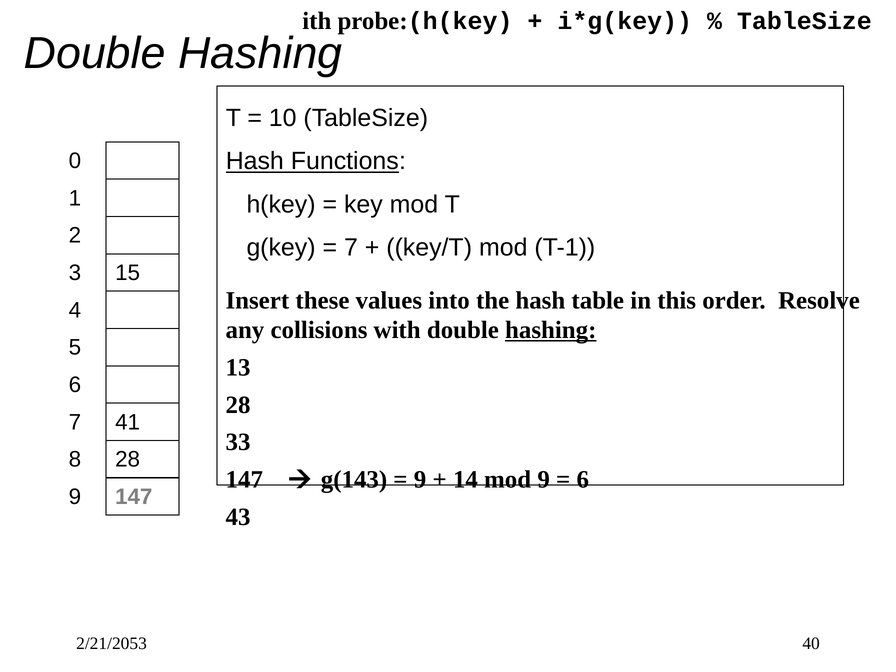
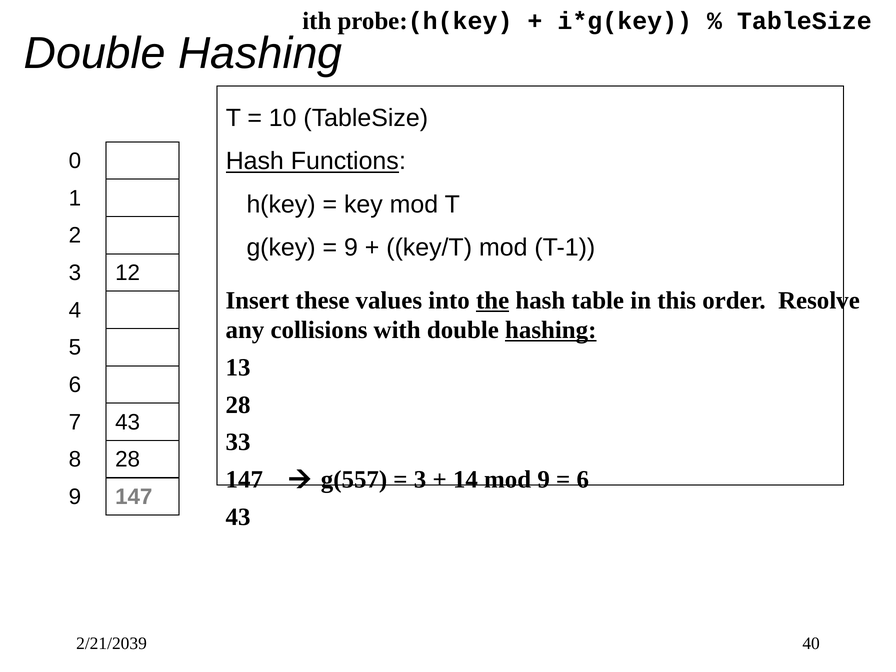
7: 7 -> 9 (351, 248)
15: 15 -> 12 (128, 273)
the underline: none -> present (493, 300)
7 41: 41 -> 43 (128, 422)
g(143: g(143 -> g(557 (354, 480)
9: 9 -> 3 (420, 480)
2/21/2053: 2/21/2053 -> 2/21/2039 (112, 643)
